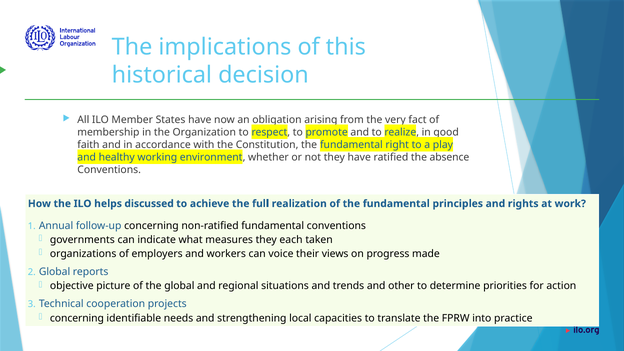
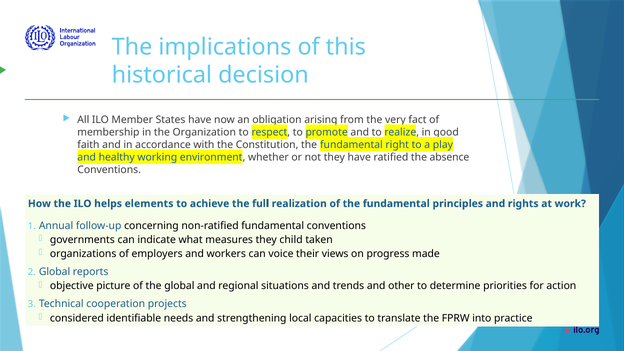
discussed: discussed -> elements (149, 204)
each: each -> child (291, 240)
concerning: concerning -> considered (77, 318)
